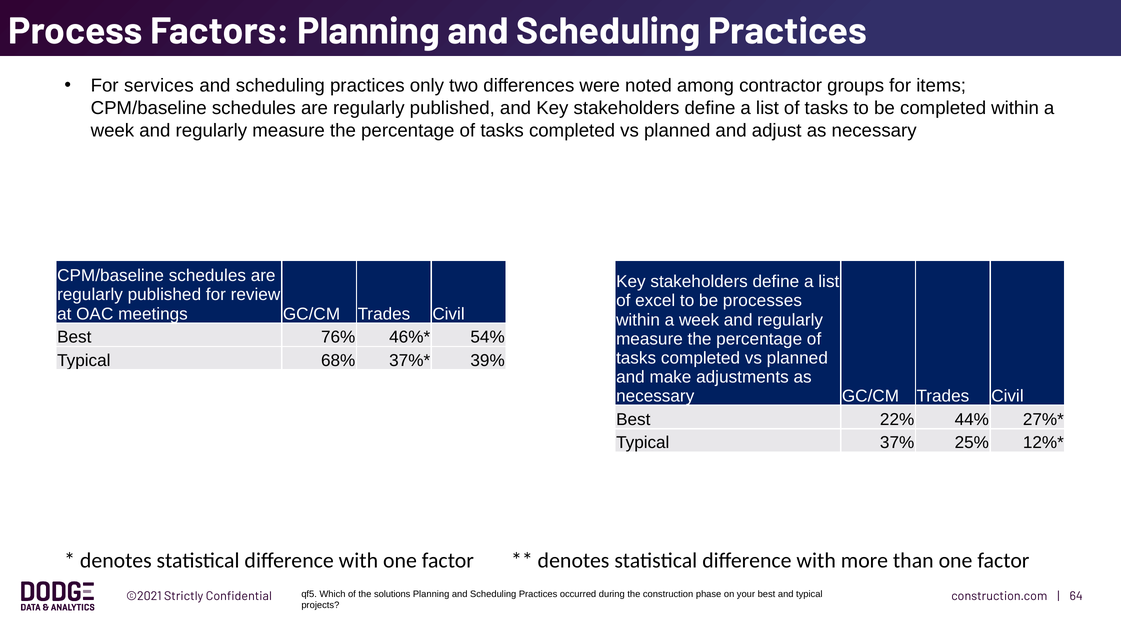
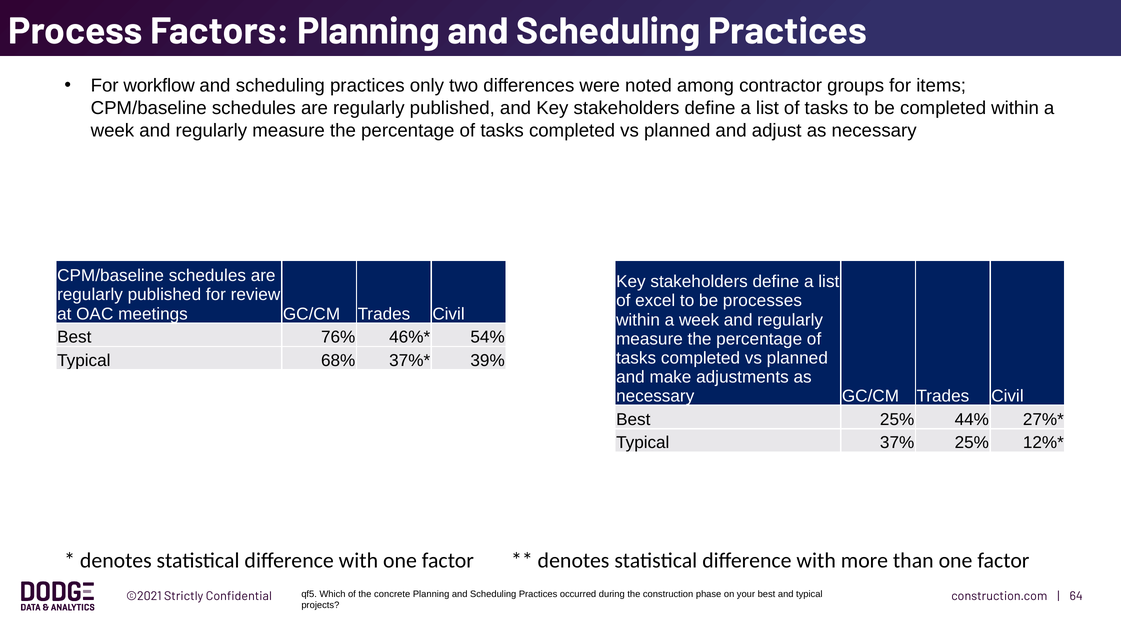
services: services -> workflow (159, 86)
Best 22%: 22% -> 25% (897, 420)
solutions: solutions -> concrete (392, 595)
